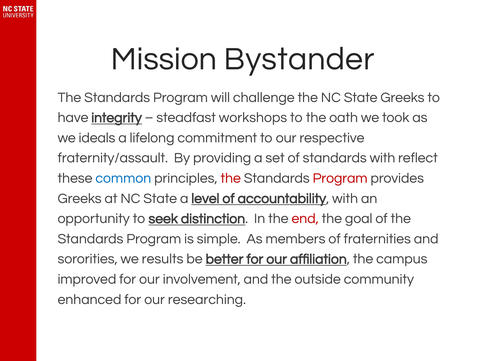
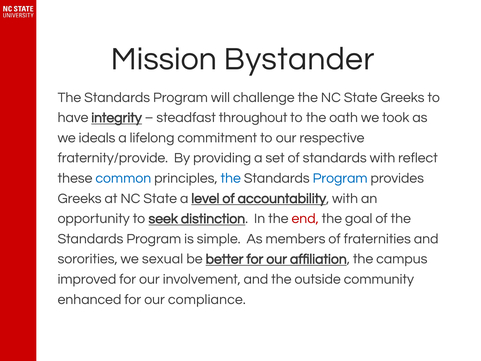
workshops: workshops -> throughout (253, 118)
fraternity/assault: fraternity/assault -> fraternity/provide (113, 158)
the colour: red -> blue (231, 178)
Program colour: red -> blue (340, 178)
results: results -> sexual (163, 259)
researching: researching -> compliance (207, 299)
